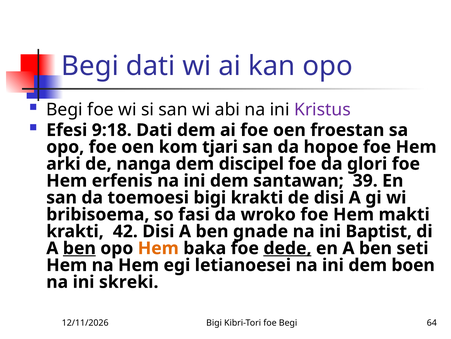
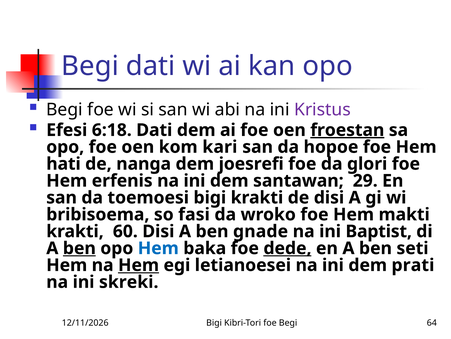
9:18: 9:18 -> 6:18 (112, 130)
froestan underline: none -> present (347, 130)
tjari: tjari -> kari (220, 147)
arki: arki -> hati (64, 164)
discipel: discipel -> joesrefi (251, 164)
39: 39 -> 29 (365, 180)
42: 42 -> 60 (125, 231)
Hem colour: orange -> blue (158, 248)
Hem underline: none -> present (139, 265)
boen: boen -> prati (413, 265)
